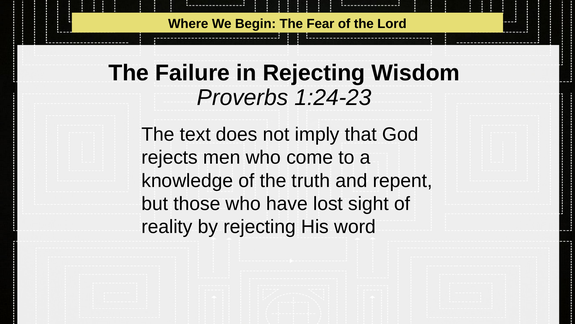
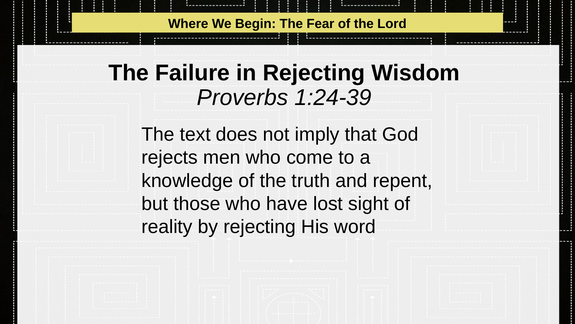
1:24-23: 1:24-23 -> 1:24-39 (333, 97)
